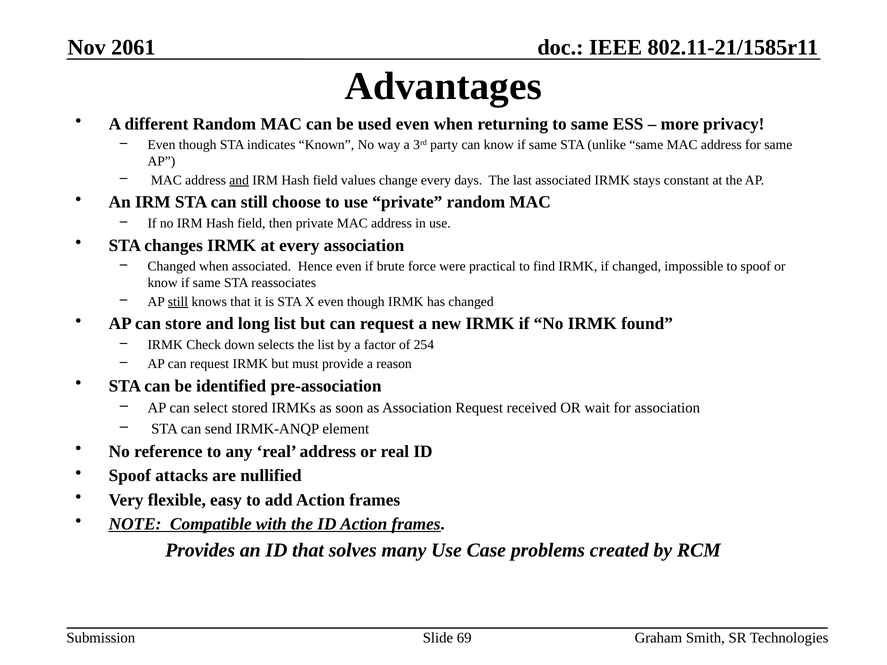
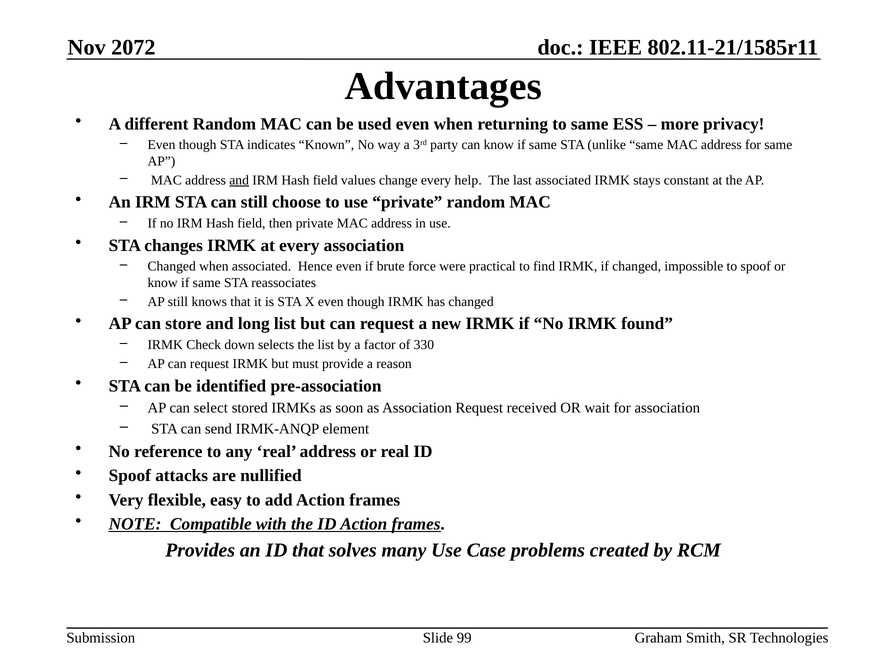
2061: 2061 -> 2072 (133, 47)
days: days -> help (468, 180)
still underline: present -> none (178, 302)
254: 254 -> 330 (424, 345)
69: 69 -> 99 (464, 638)
